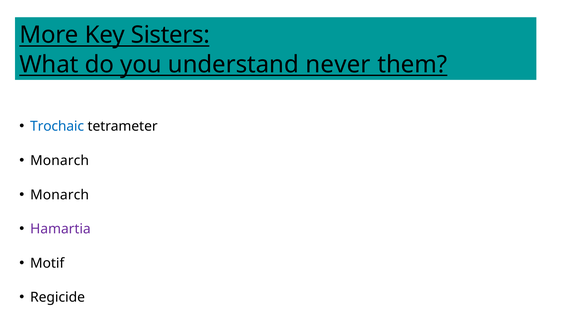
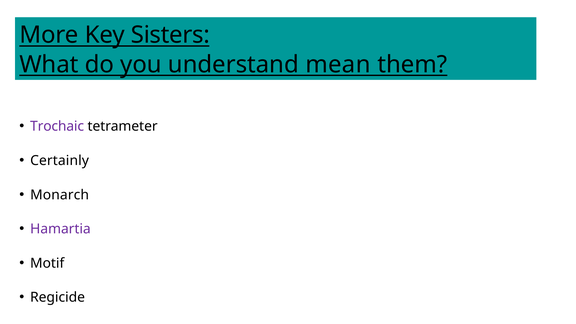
never: never -> mean (338, 64)
Trochaic colour: blue -> purple (57, 126)
Monarch: Monarch -> Certainly (60, 161)
